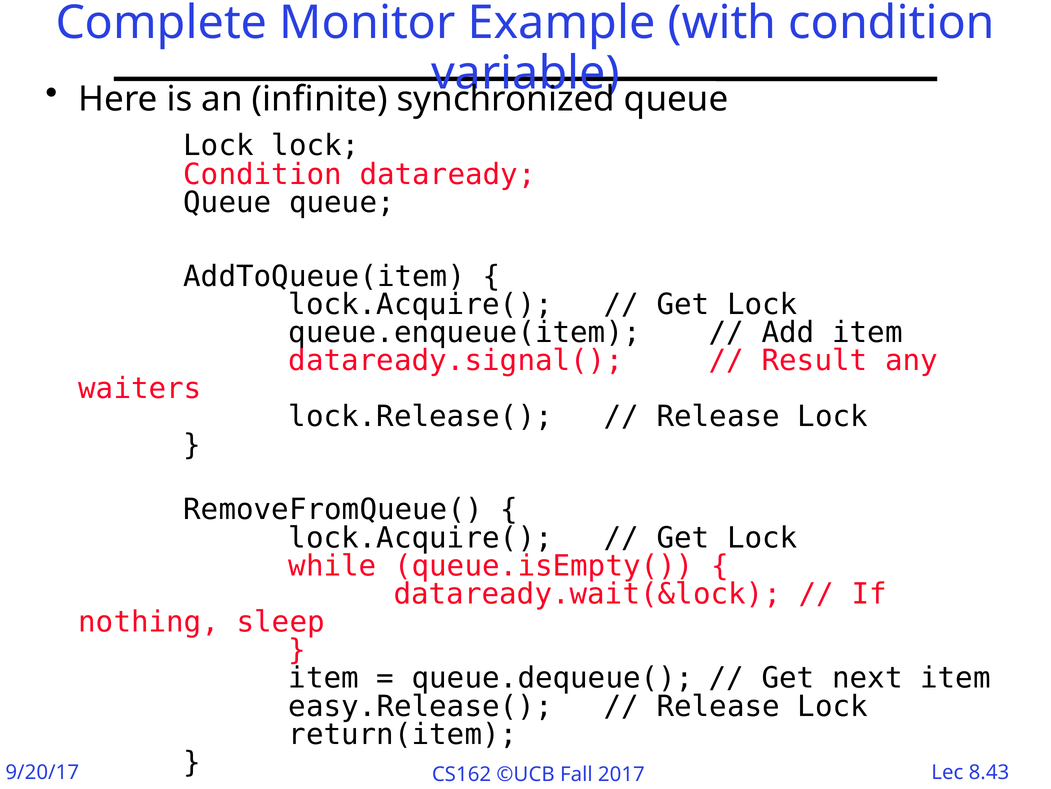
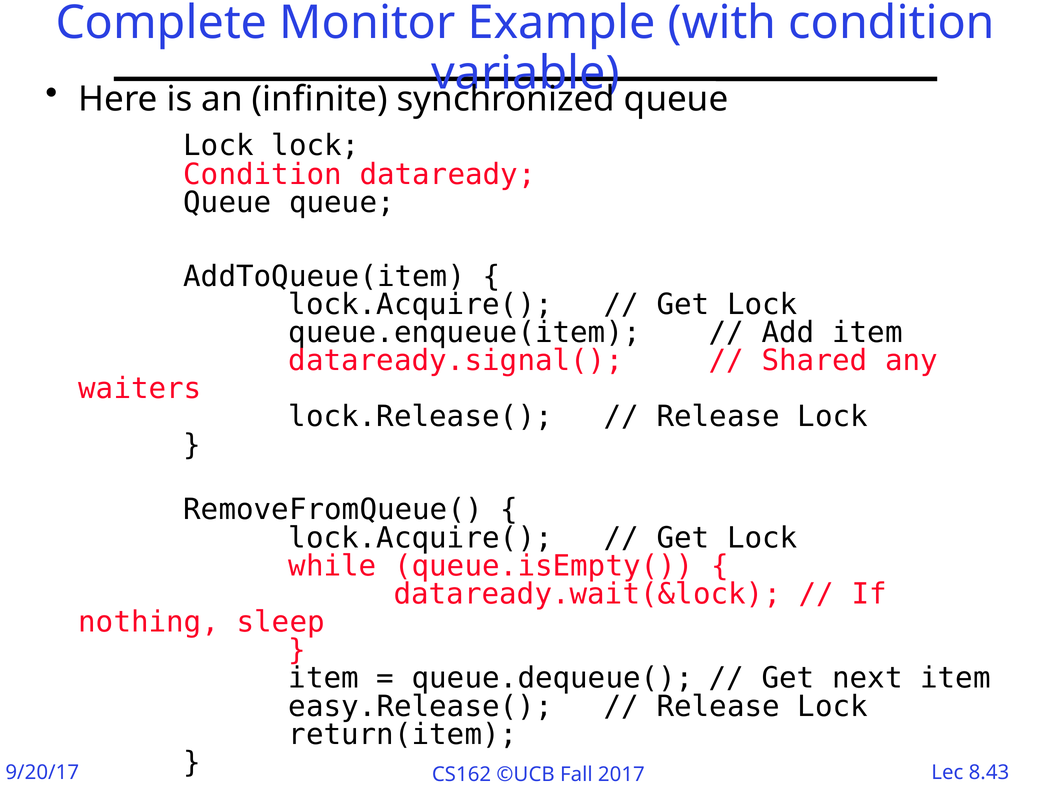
Result: Result -> Shared (815, 360)
